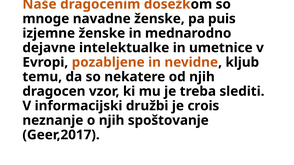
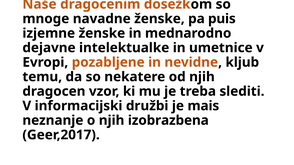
crois: crois -> mais (203, 106)
spoštovanje: spoštovanje -> izobrazbena (168, 121)
